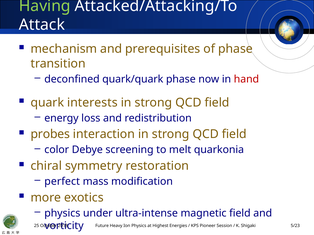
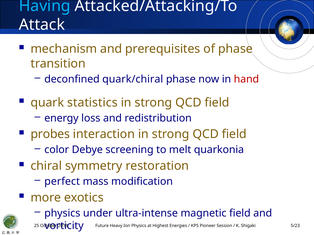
Having colour: light green -> light blue (45, 6)
quark/quark: quark/quark -> quark/chiral (133, 79)
interests: interests -> statistics (92, 103)
